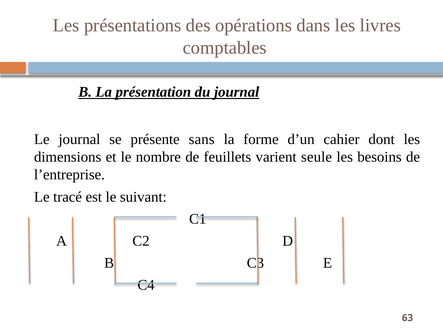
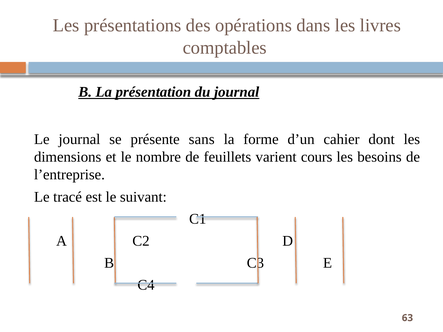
seule: seule -> cours (317, 157)
